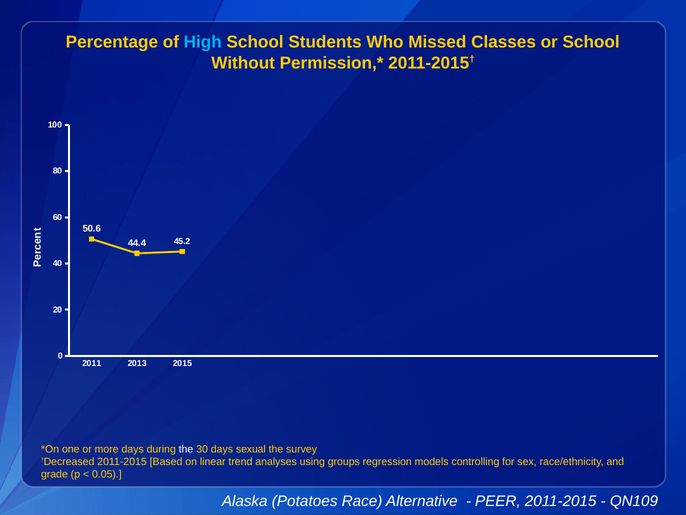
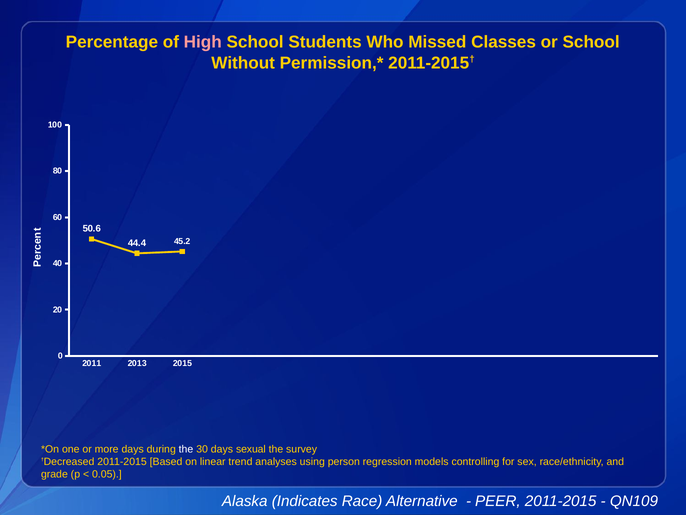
High colour: light blue -> pink (203, 42)
groups: groups -> person (344, 461)
Potatoes: Potatoes -> Indicates (305, 501)
